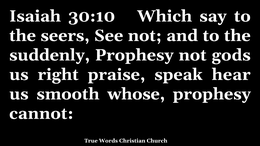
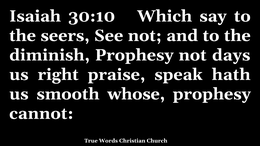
suddenly: suddenly -> diminish (49, 55)
gods: gods -> days (231, 55)
hear: hear -> hath (231, 75)
